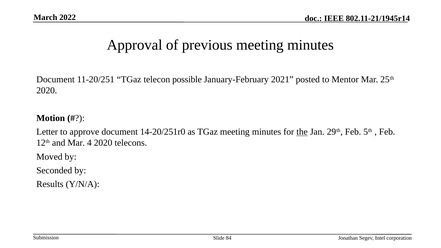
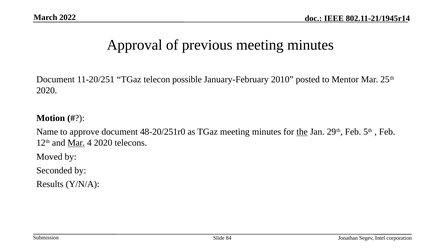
2021: 2021 -> 2010 (282, 79)
Letter: Letter -> Name (47, 132)
14-20/251r0: 14-20/251r0 -> 48-20/251r0 (163, 132)
Mar underline: none -> present (76, 143)
